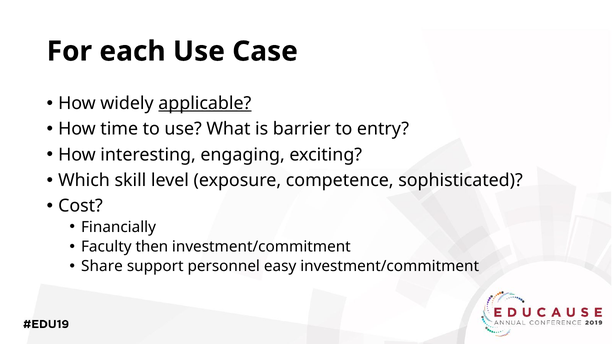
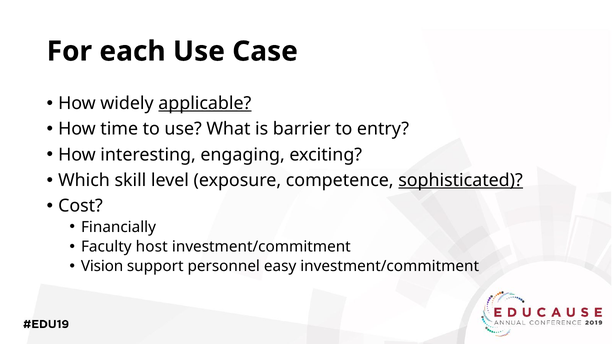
sophisticated underline: none -> present (461, 180)
then: then -> host (152, 247)
Share: Share -> Vision (102, 267)
